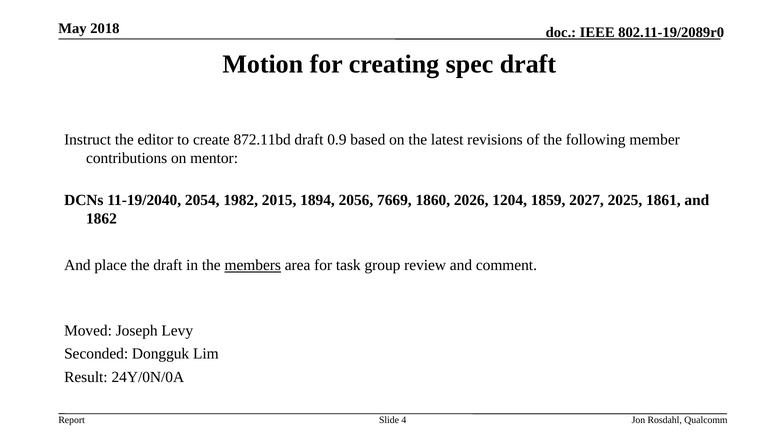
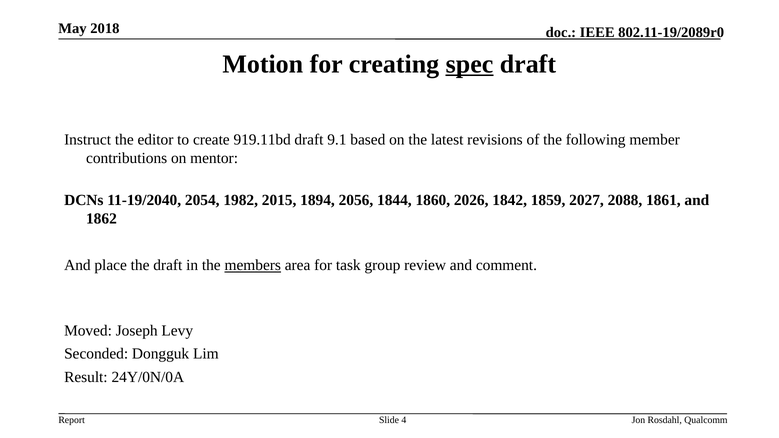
spec underline: none -> present (470, 64)
872.11bd: 872.11bd -> 919.11bd (262, 140)
0.9: 0.9 -> 9.1 (337, 140)
7669: 7669 -> 1844 (394, 200)
1204: 1204 -> 1842 (510, 200)
2025: 2025 -> 2088 (625, 200)
